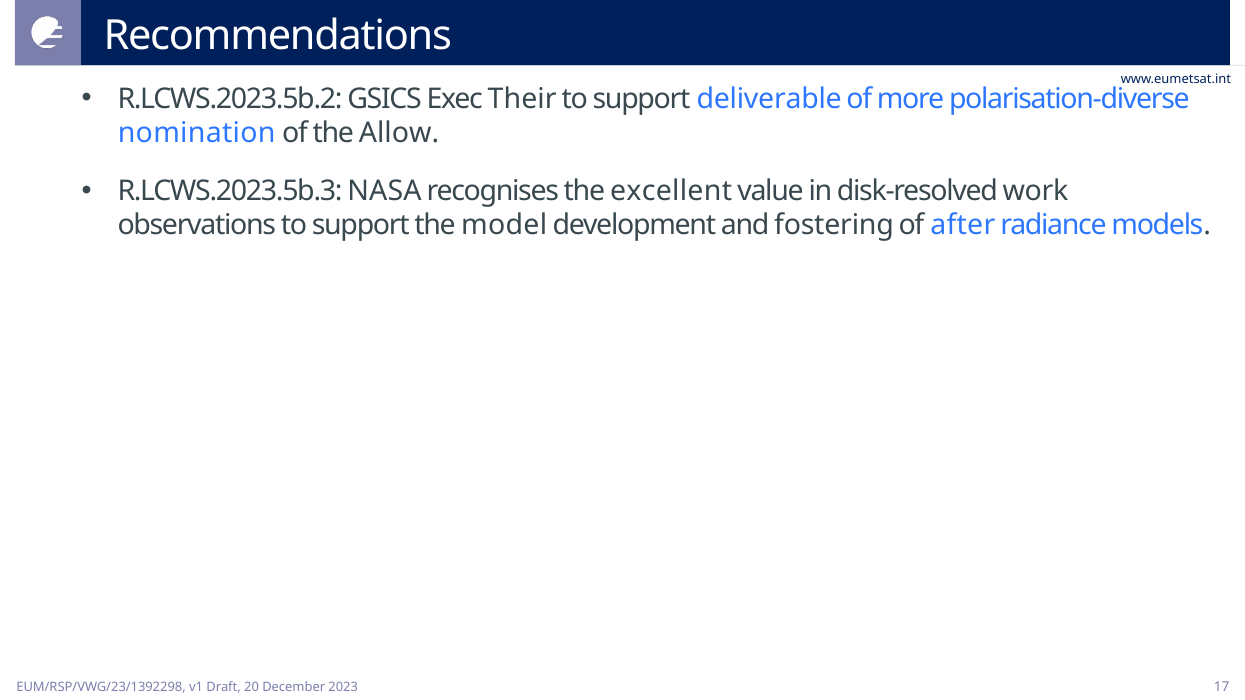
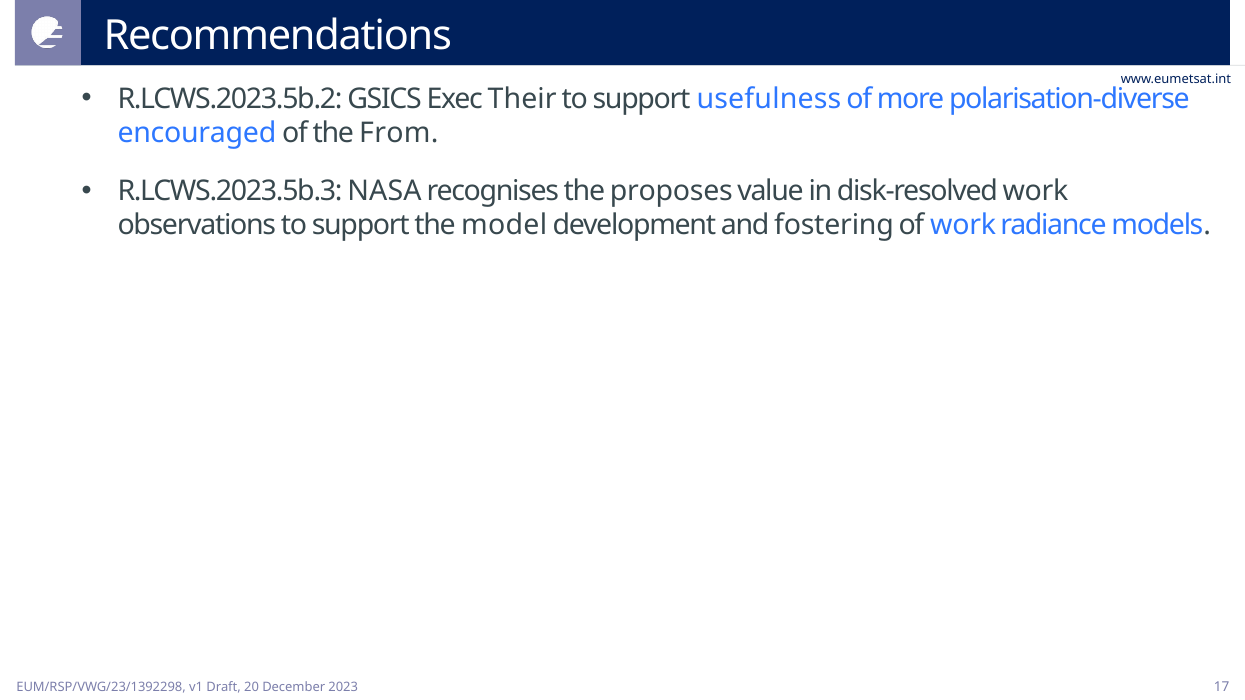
deliverable: deliverable -> usefulness (769, 99)
nomination: nomination -> encouraged (197, 133)
Allow: Allow -> From (399, 133)
excellent: excellent -> proposes (671, 191)
of after: after -> work (963, 226)
